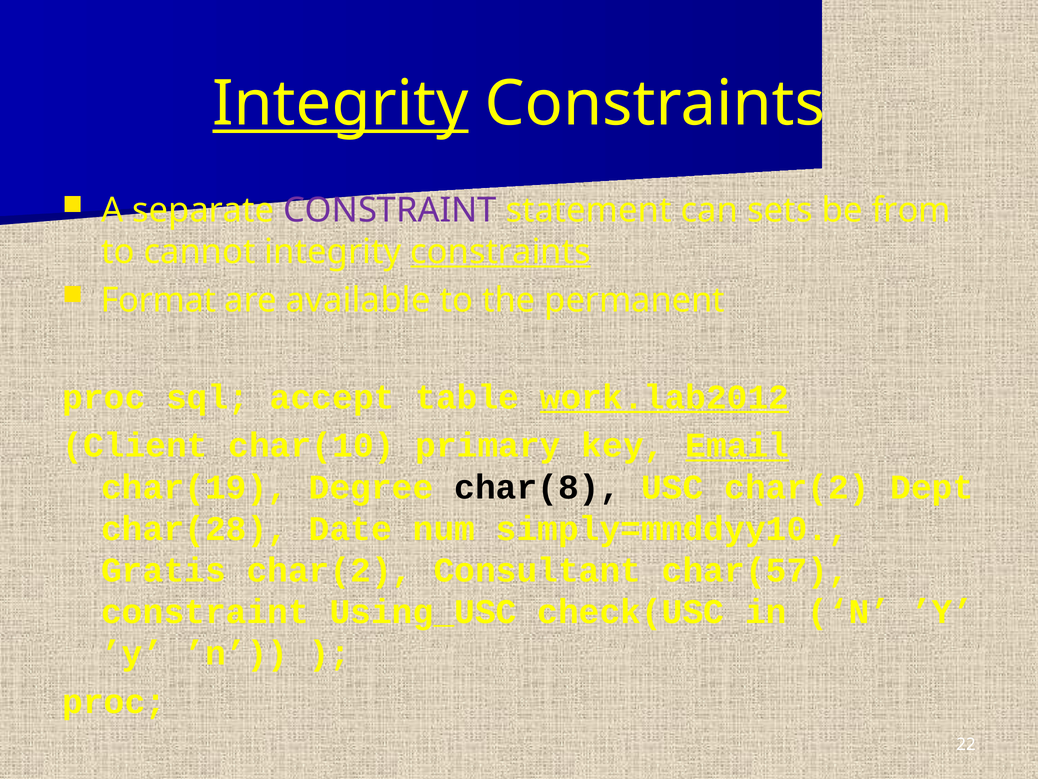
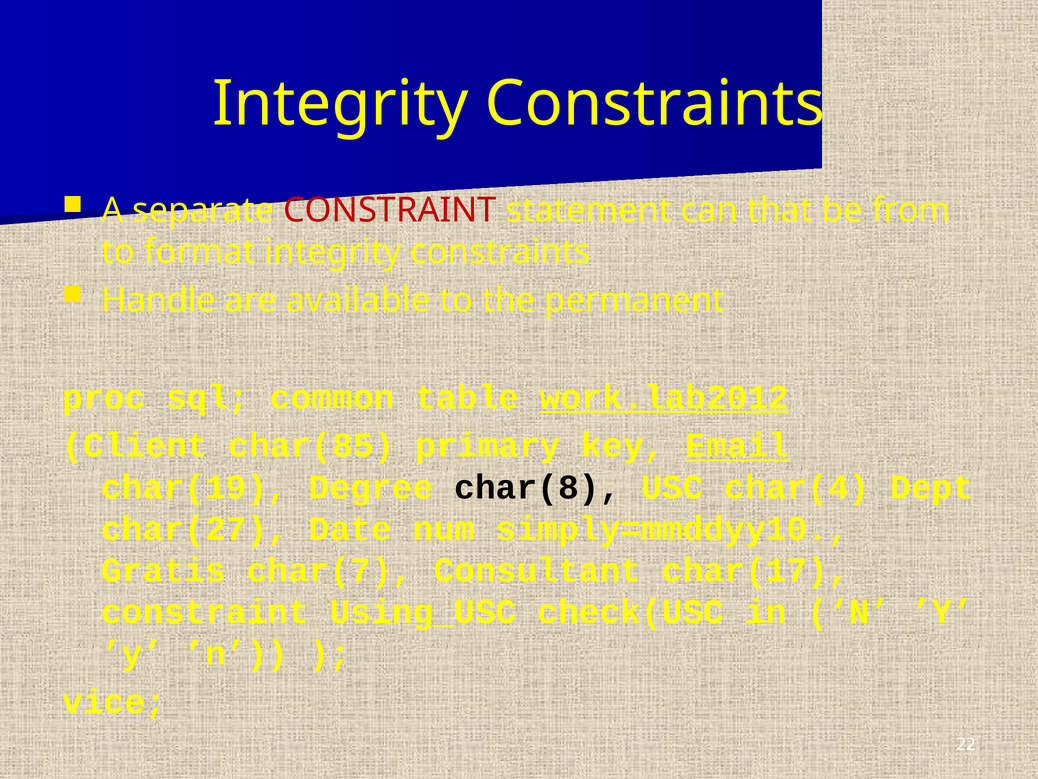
Integrity underline: present -> none (340, 104)
CONSTRAINT colour: purple -> red (390, 210)
sets: sets -> that (780, 210)
cannot: cannot -> format (200, 252)
constraints underline: present -> none (500, 252)
Format: Format -> Handle (158, 300)
accept: accept -> common (332, 397)
char(10: char(10 -> char(85 (311, 445)
USC char(2: char(2 -> char(4 (797, 487)
char(28: char(28 -> char(27 (195, 528)
Gratis char(2: char(2 -> char(7 (330, 570)
char(57: char(57 -> char(17 (755, 570)
proc: proc -> vice (114, 701)
